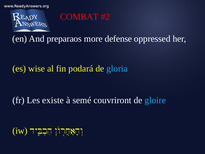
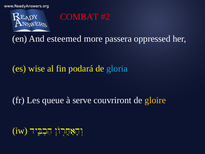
preparaos: preparaos -> esteemed (64, 39)
defense: defense -> passera (118, 39)
existe: existe -> queue (53, 100)
semé: semé -> serve (82, 100)
gloire colour: light blue -> yellow (155, 100)
